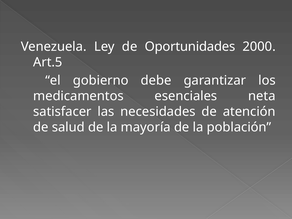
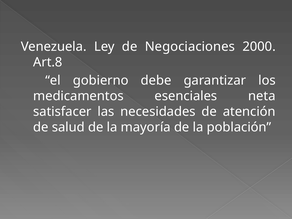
Oportunidades: Oportunidades -> Negociaciones (190, 47)
Art.5: Art.5 -> Art.8 (48, 62)
